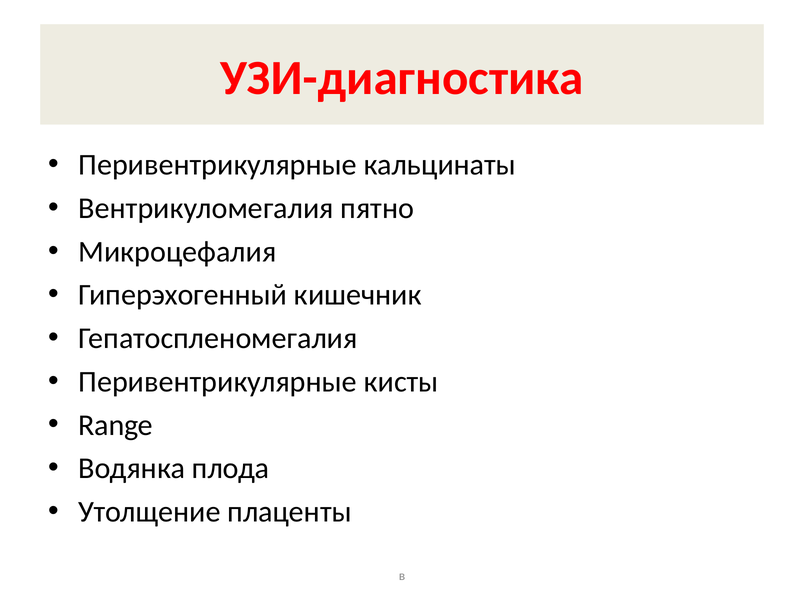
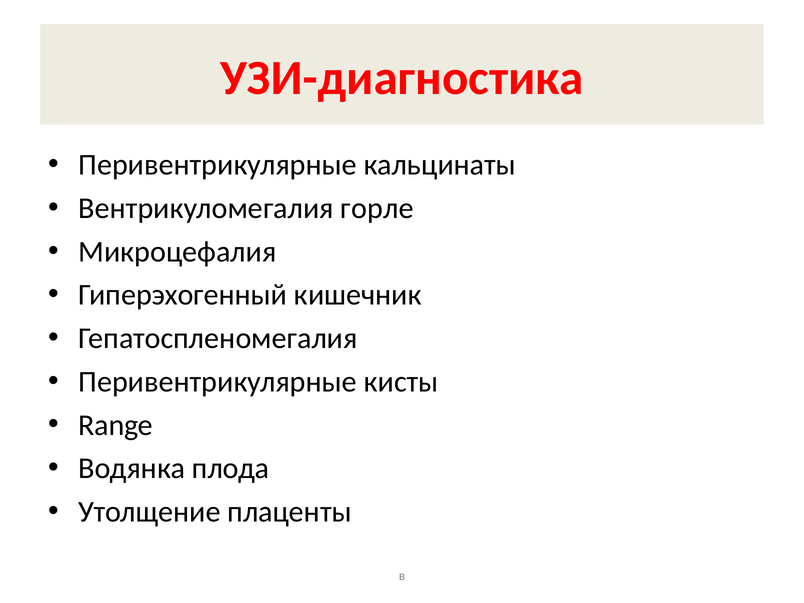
пятно: пятно -> горле (377, 208)
